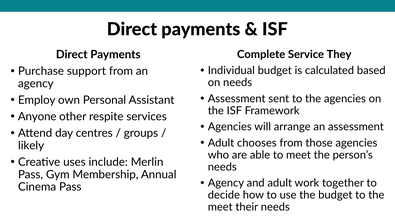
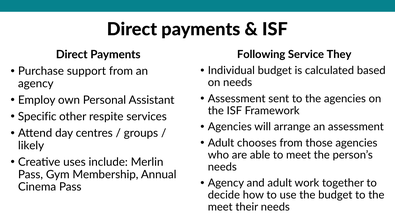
Complete: Complete -> Following (261, 54)
Anyone: Anyone -> Specific (37, 117)
